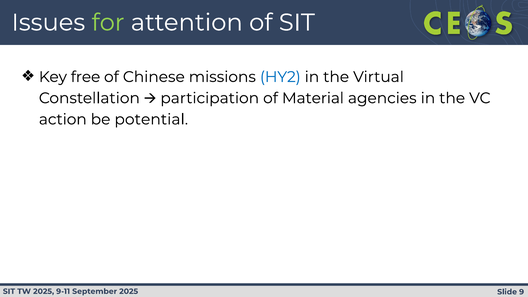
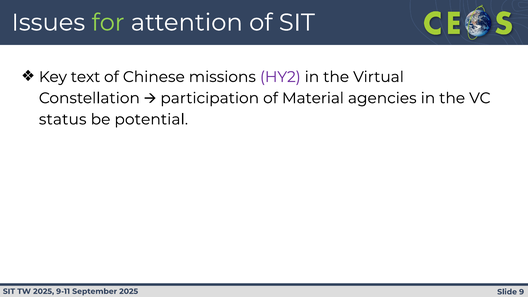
free: free -> text (86, 77)
HY2 colour: blue -> purple (280, 77)
action: action -> status (63, 119)
